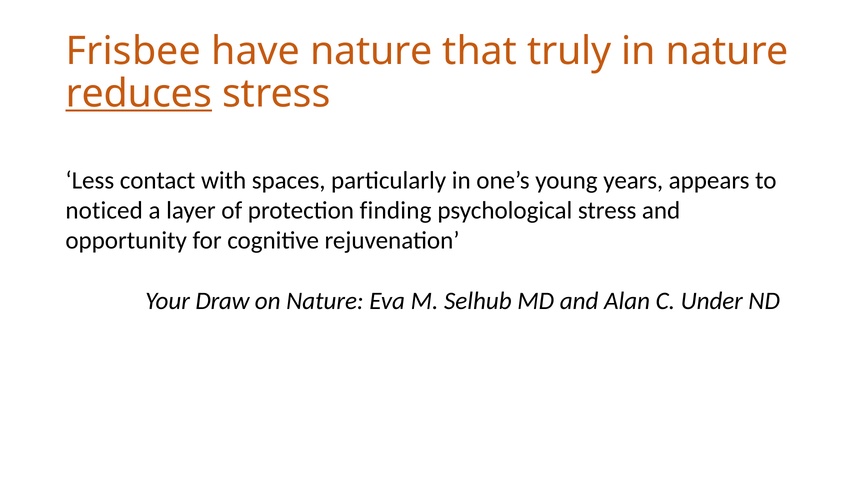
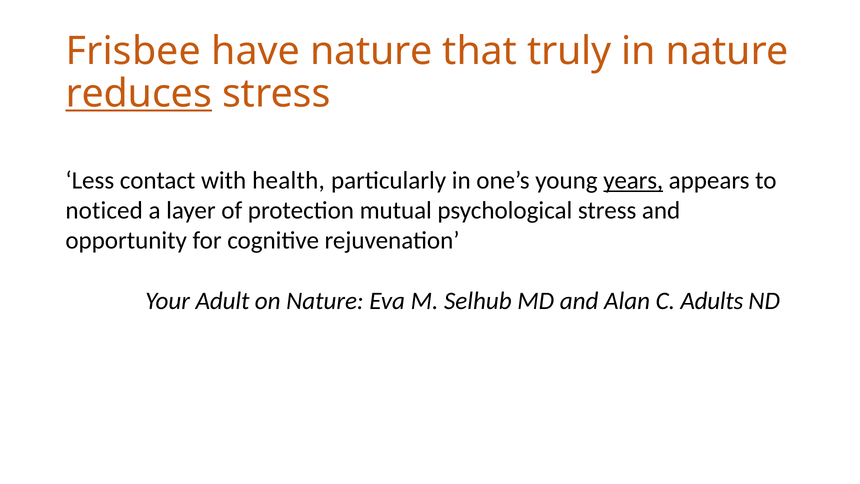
spaces: spaces -> health (289, 180)
years underline: none -> present (633, 180)
finding: finding -> mutual (396, 210)
Draw: Draw -> Adult (222, 301)
Under: Under -> Adults (712, 301)
